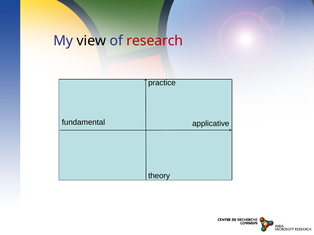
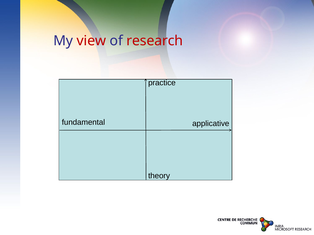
view colour: black -> red (91, 41)
